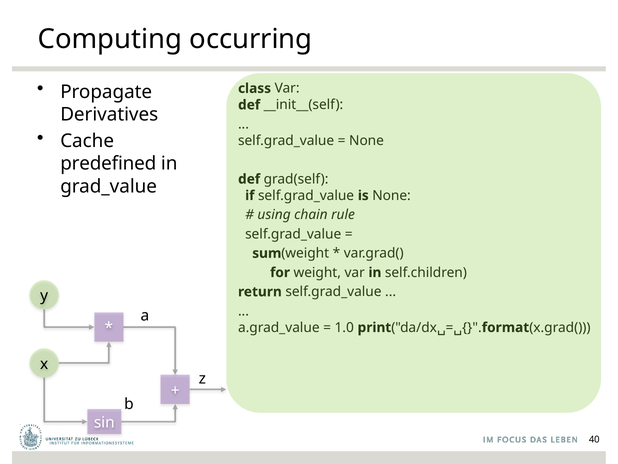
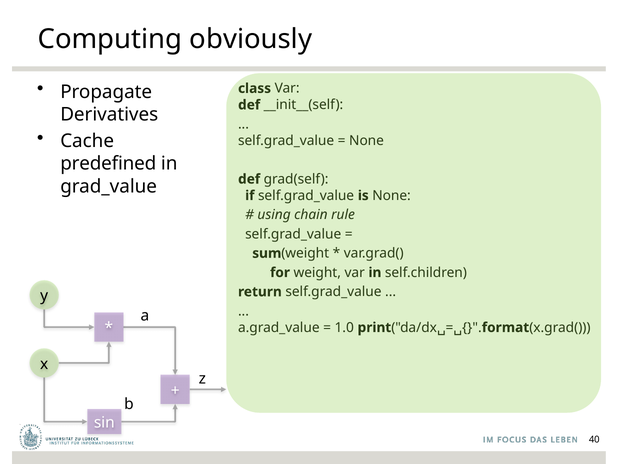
occurring: occurring -> obviously (251, 39)
